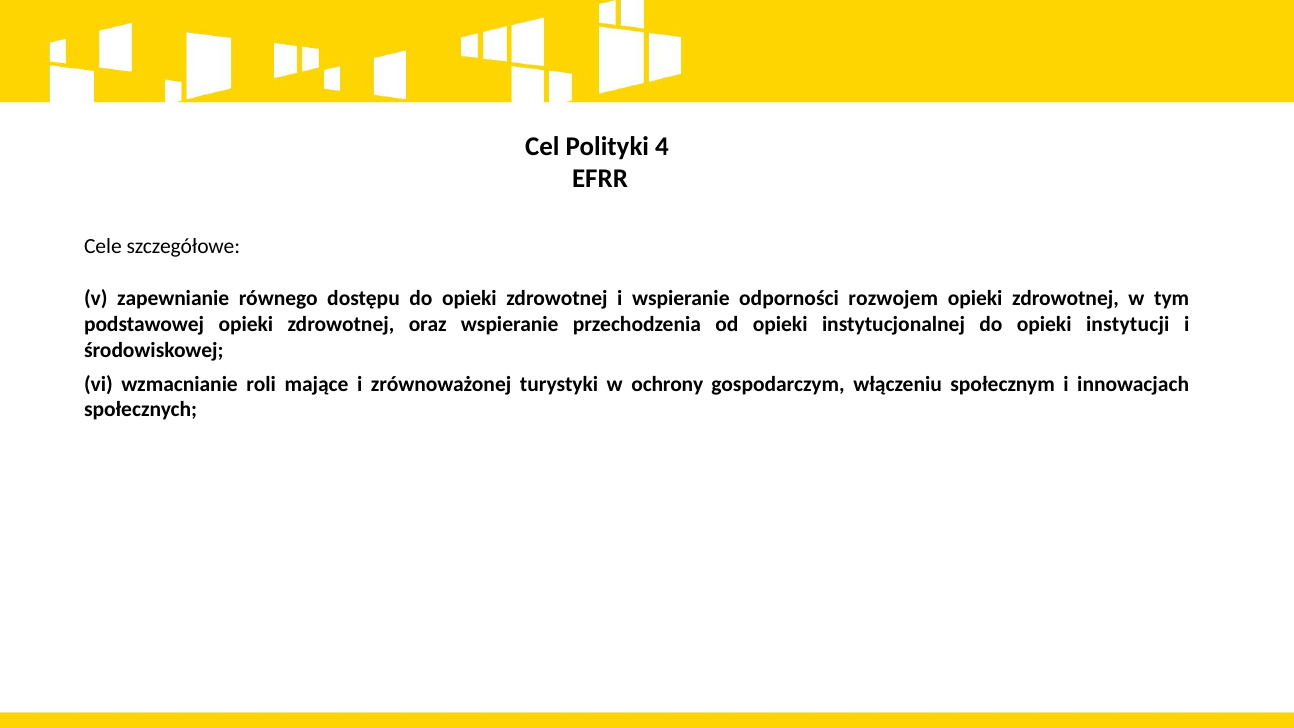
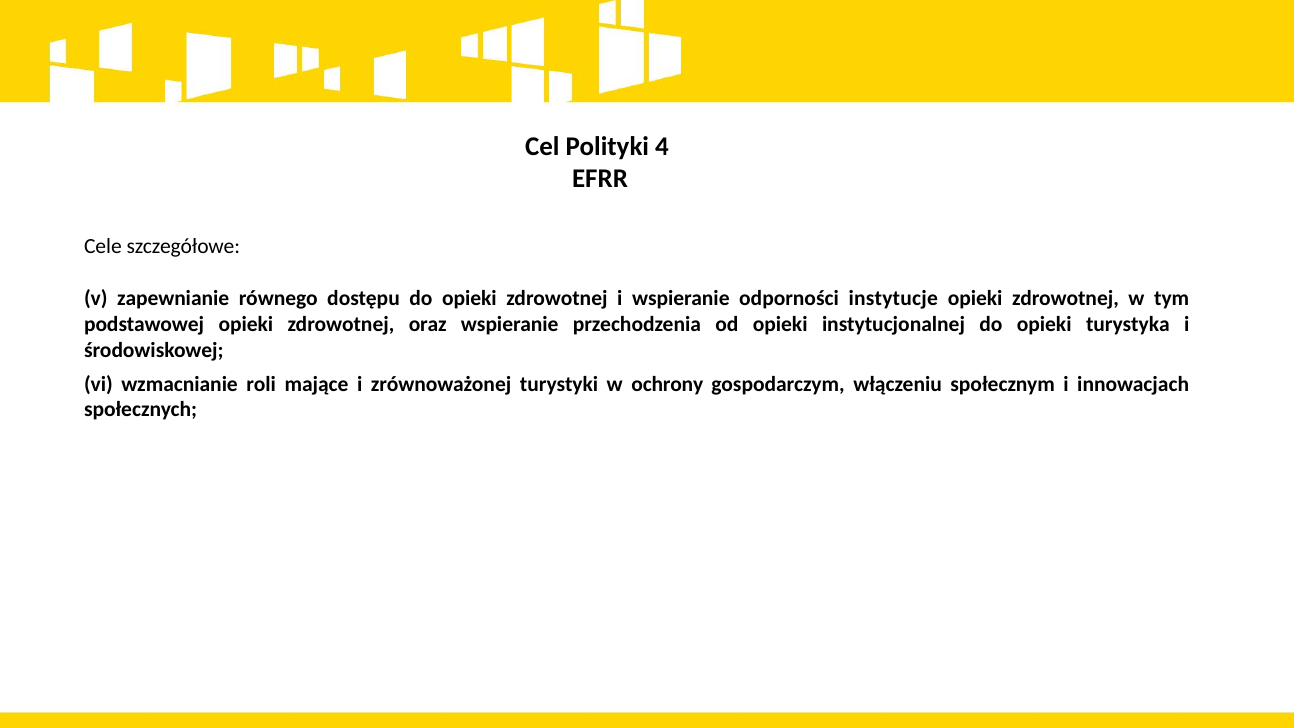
rozwojem: rozwojem -> instytucje (893, 298)
instytucji: instytucji -> turystyka (1128, 324)
